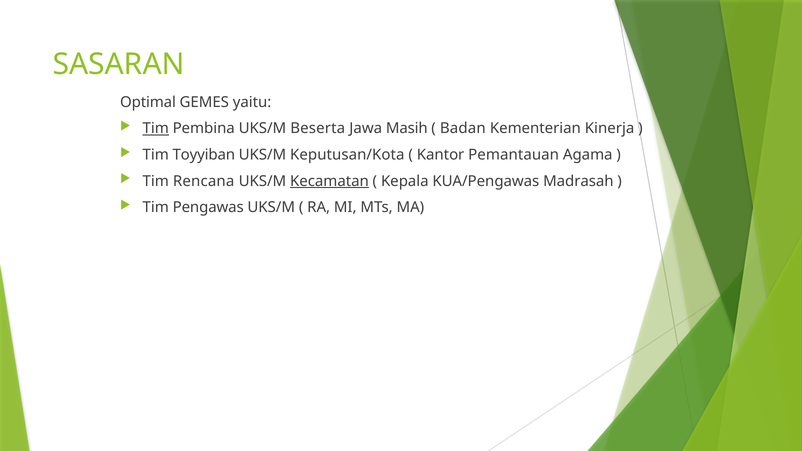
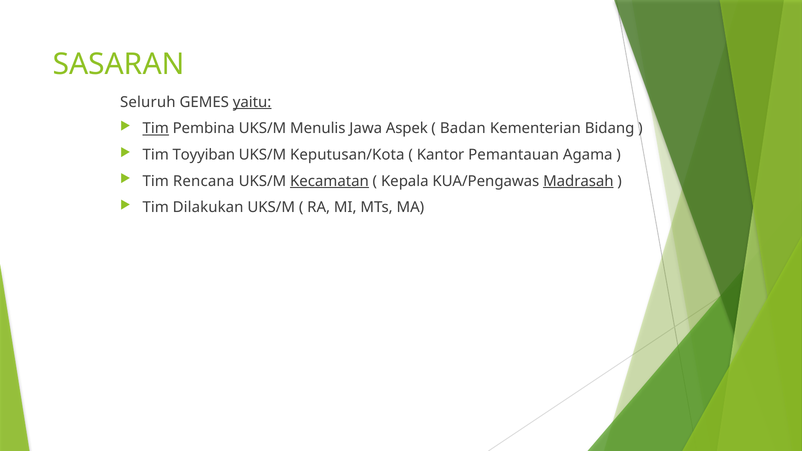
Optimal: Optimal -> Seluruh (148, 102)
yaitu underline: none -> present (252, 102)
Beserta: Beserta -> Menulis (318, 129)
Masih: Masih -> Aspek (407, 129)
Kinerja: Kinerja -> Bidang (610, 129)
Madrasah underline: none -> present (578, 181)
Pengawas: Pengawas -> Dilakukan (208, 208)
